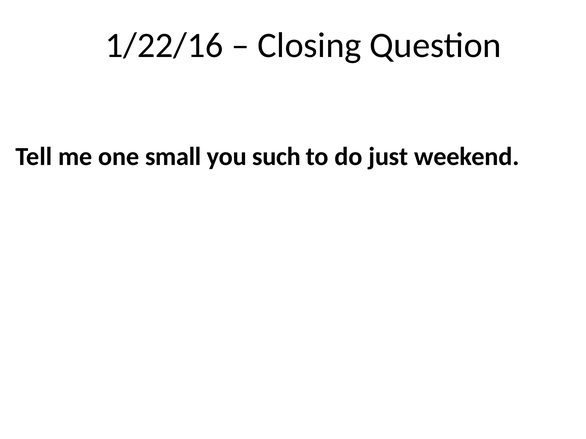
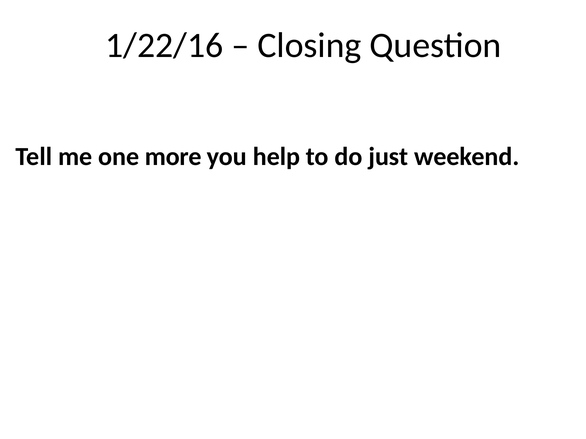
small: small -> more (173, 157)
such: such -> help (276, 157)
